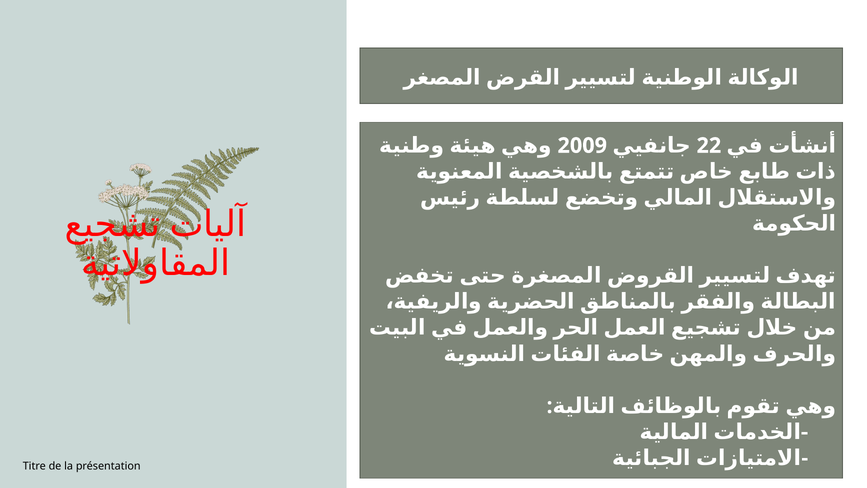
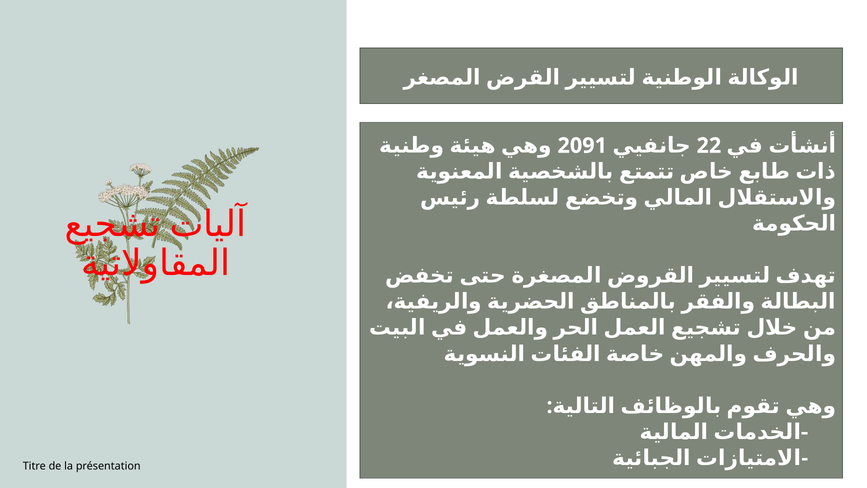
2009: 2009 -> 2091 (582, 146)
